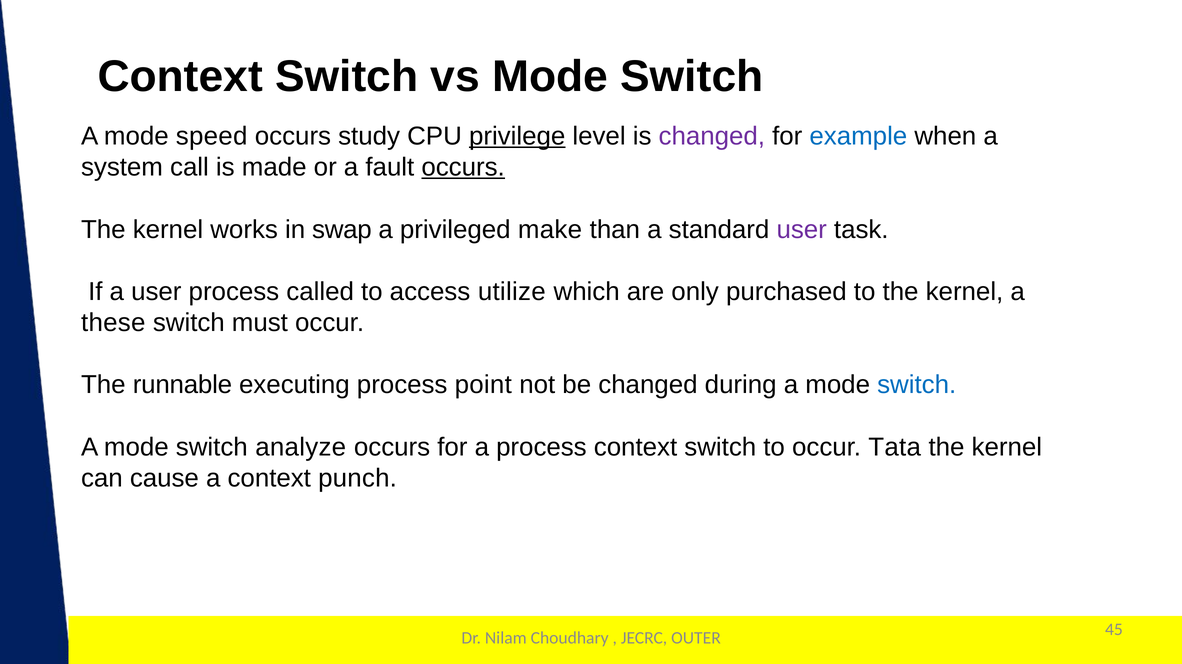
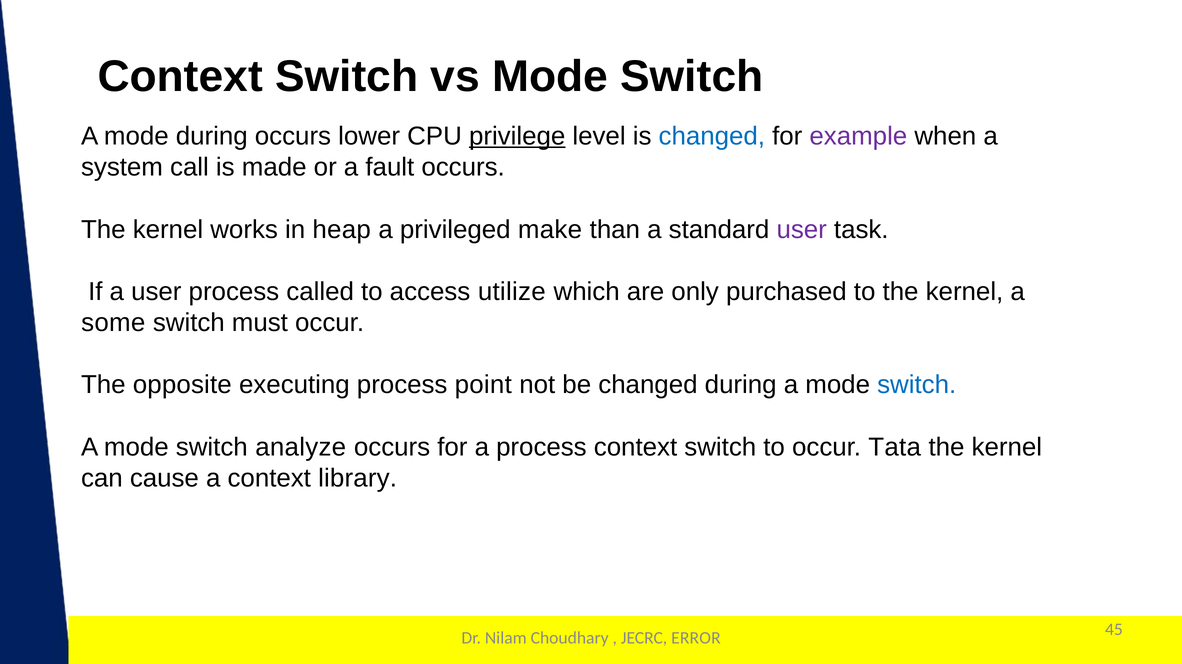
mode speed: speed -> during (212, 136)
study: study -> lower (369, 136)
changed colour: purple -> blue (712, 136)
example colour: blue -> purple (858, 136)
occurs underline: present -> none (463, 167)
swap: swap -> heap (342, 230)
these: these -> some (113, 323)
runnable: runnable -> opposite (182, 385)
punch: punch -> library (358, 479)
OUTER: OUTER -> ERROR (696, 638)
